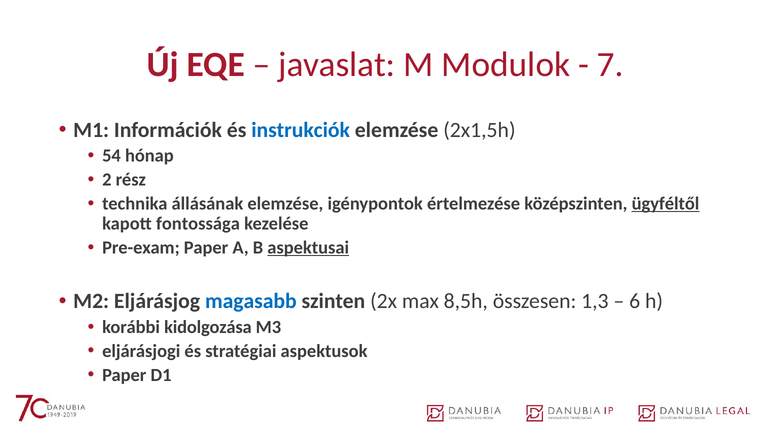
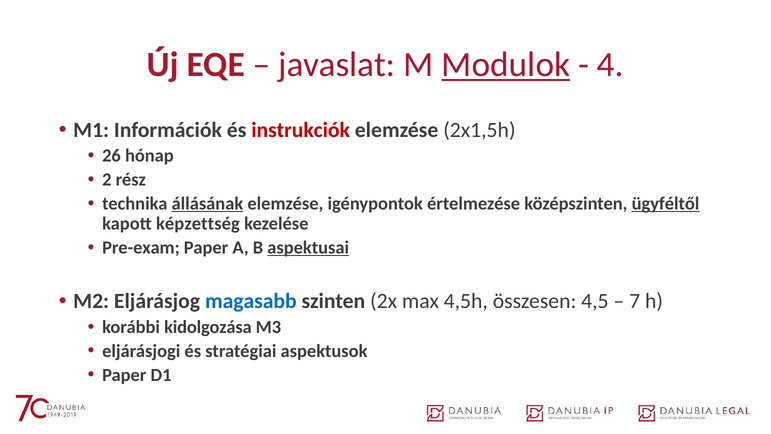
Modulok underline: none -> present (506, 65)
7: 7 -> 4 (610, 65)
instrukciók colour: blue -> red (301, 130)
54: 54 -> 26 (111, 156)
állásának underline: none -> present (207, 204)
fontossága: fontossága -> képzettség (198, 223)
8,5h: 8,5h -> 4,5h (466, 301)
1,3: 1,3 -> 4,5 (595, 301)
6: 6 -> 7 (635, 301)
